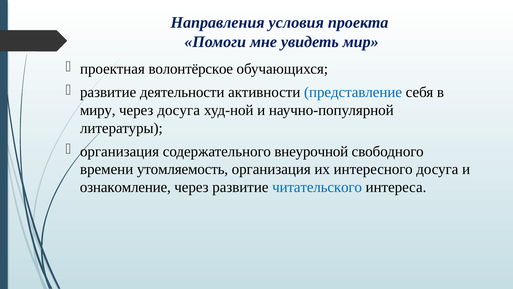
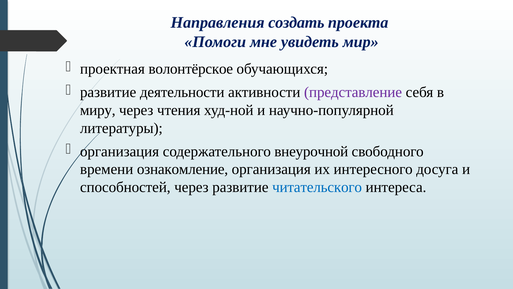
условия: условия -> создать (296, 23)
представление colour: blue -> purple (353, 92)
через досуга: досуга -> чтения (179, 110)
утомляемость: утомляемость -> ознакомление (183, 169)
ознакомление: ознакомление -> способностей (125, 187)
